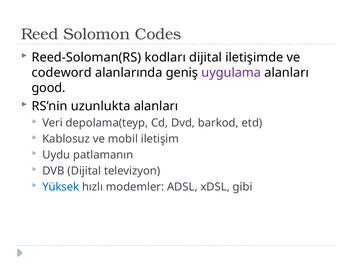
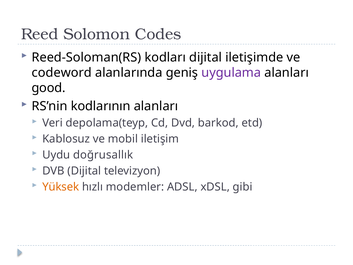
uzunlukta: uzunlukta -> kodlarının (101, 106)
patlamanın: patlamanın -> doğrusallık (103, 155)
Yüksek colour: blue -> orange (61, 187)
